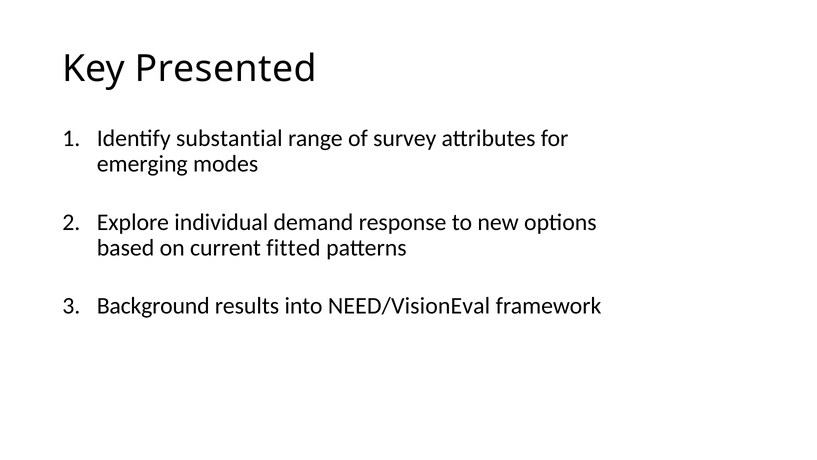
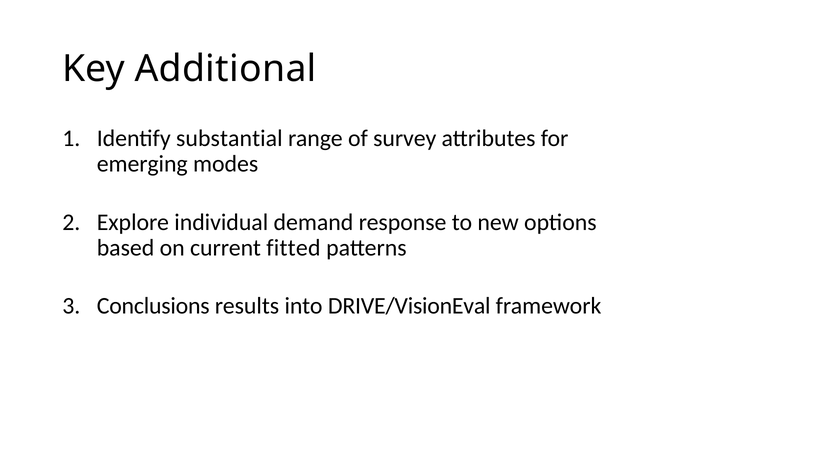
Presented: Presented -> Additional (226, 69)
Background: Background -> Conclusions (153, 306)
NEED/VisionEval: NEED/VisionEval -> DRIVE/VisionEval (409, 306)
